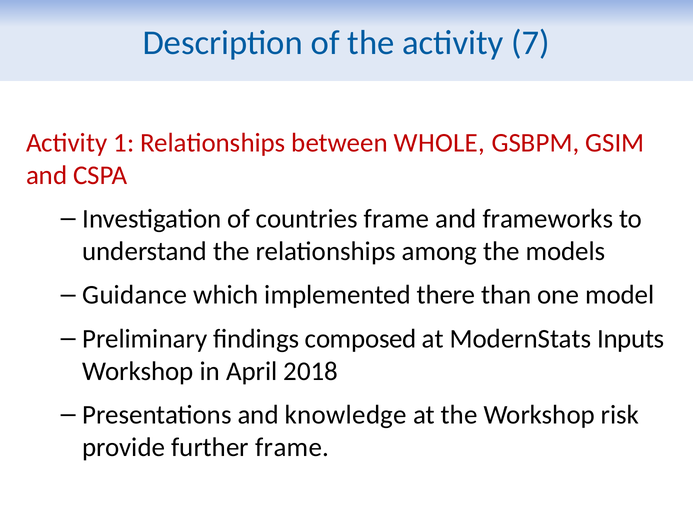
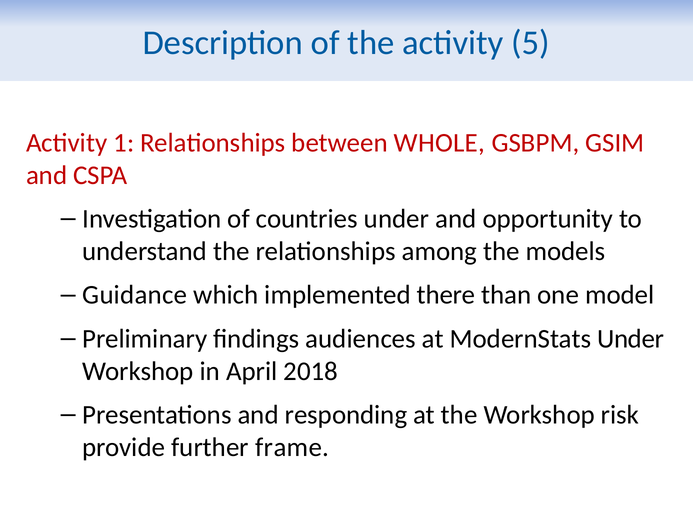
7: 7 -> 5 (531, 43)
countries frame: frame -> under (397, 219)
frameworks: frameworks -> opportunity (548, 219)
composed: composed -> audiences (361, 339)
ModernStats Inputs: Inputs -> Under (631, 339)
knowledge: knowledge -> responding (346, 415)
